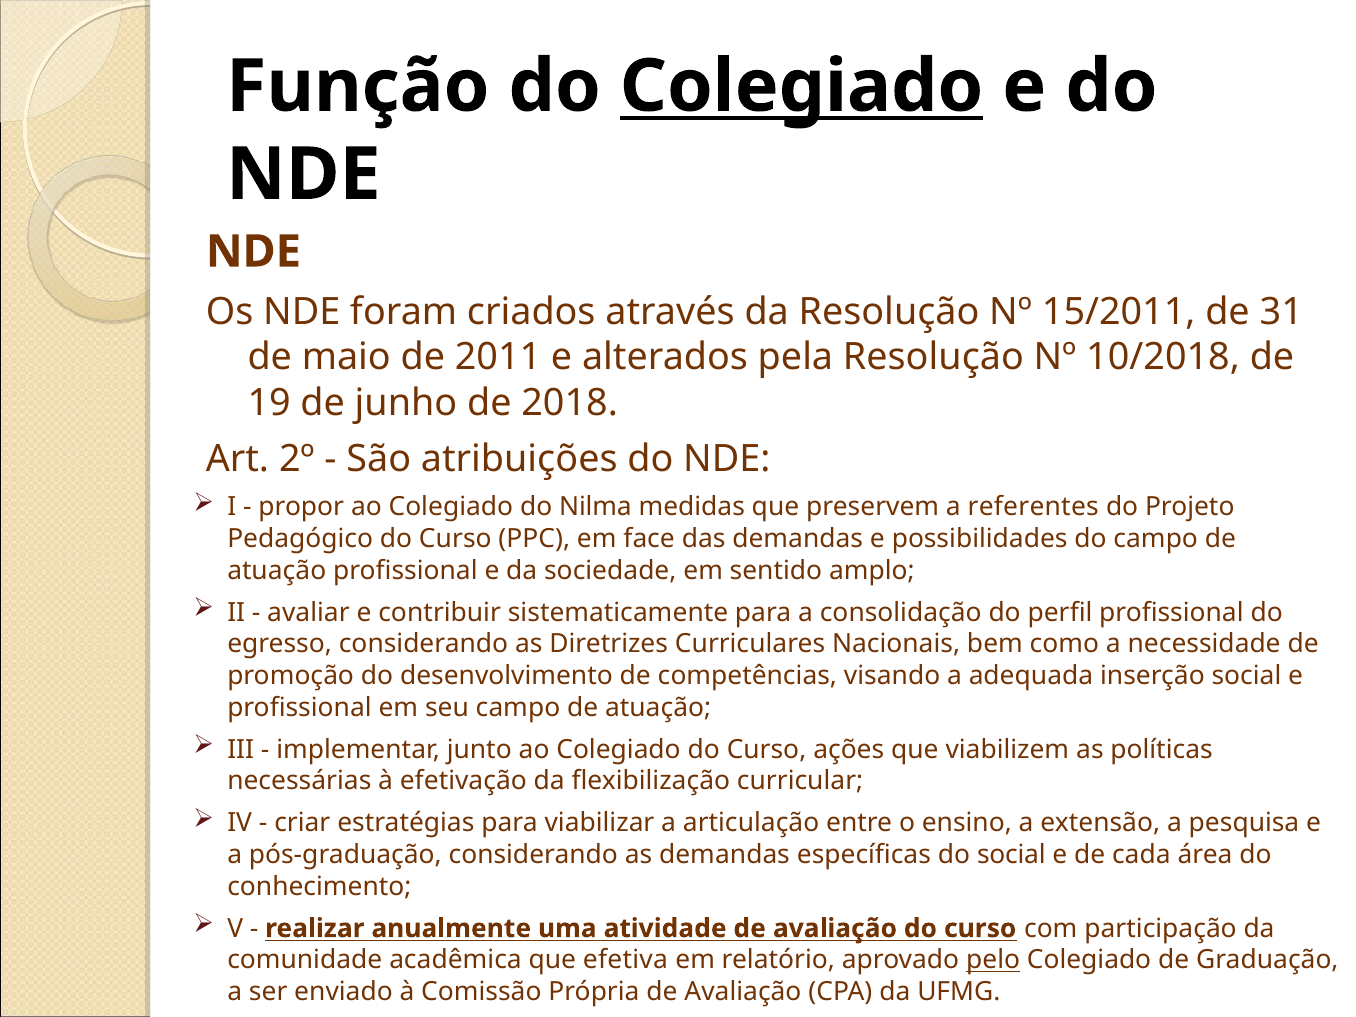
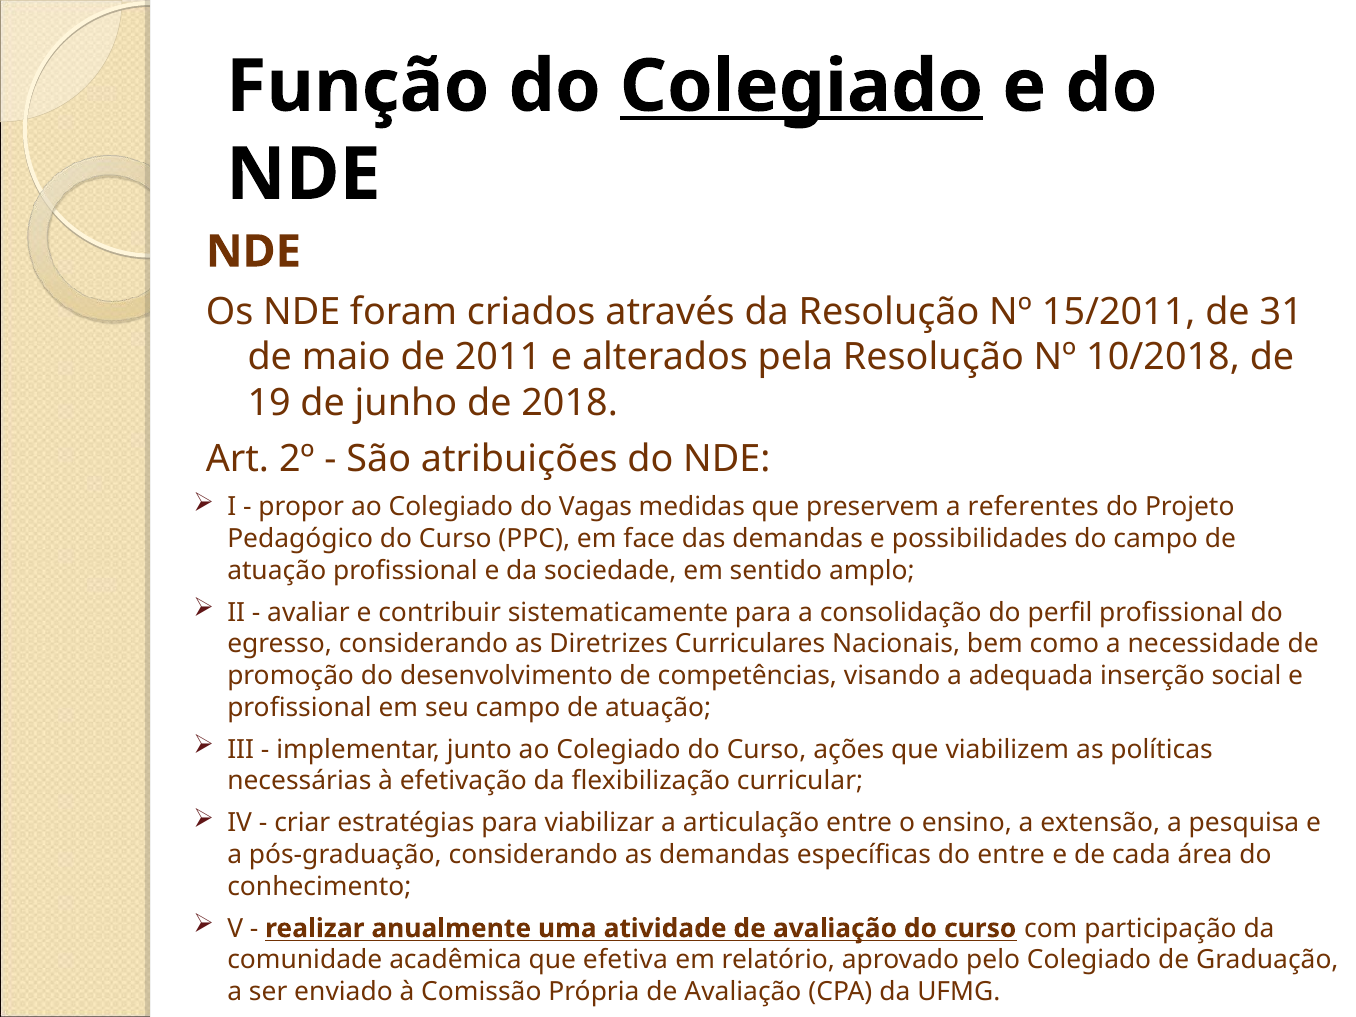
Nilma: Nilma -> Vagas (595, 507)
do social: social -> entre (1011, 855)
pelo underline: present -> none (993, 960)
